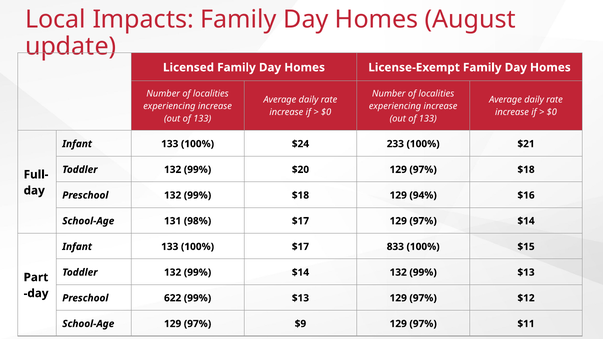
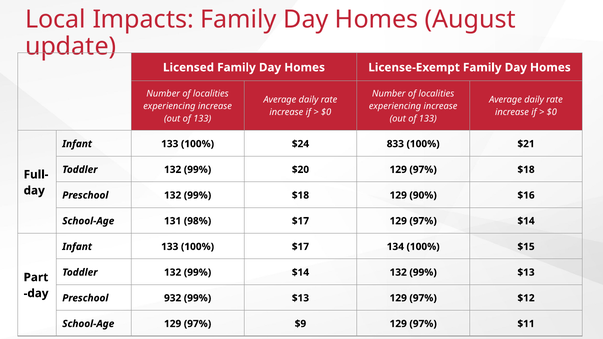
233: 233 -> 833 (395, 144)
94%: 94% -> 90% (423, 195)
833: 833 -> 134 (395, 247)
622: 622 -> 932 (173, 298)
